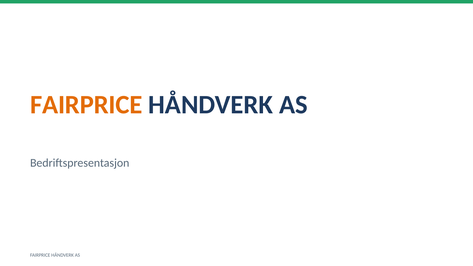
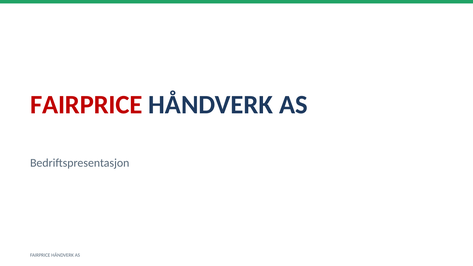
FAIRPRICE colour: orange -> red (86, 105)
